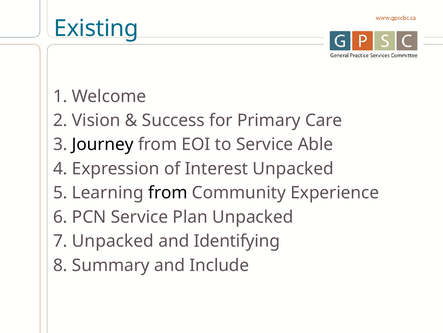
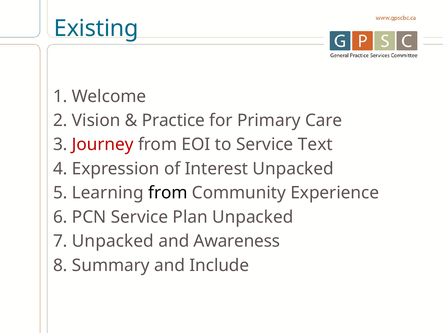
Success: Success -> Practice (173, 120)
Journey colour: black -> red (103, 144)
Able: Able -> Text (315, 144)
Identifying: Identifying -> Awareness (237, 241)
